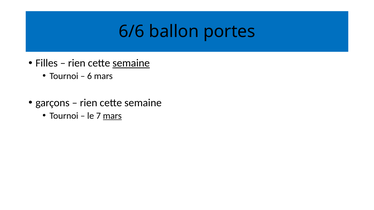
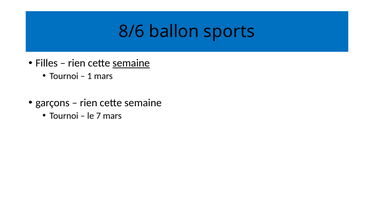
6/6: 6/6 -> 8/6 (132, 31)
portes: portes -> sports (229, 31)
6: 6 -> 1 (90, 76)
mars underline: present -> none (112, 116)
